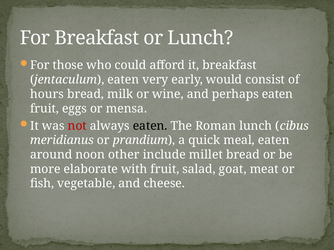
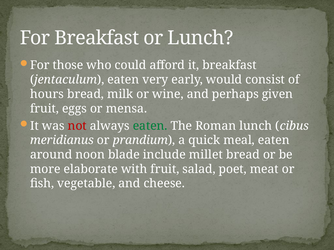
perhaps eaten: eaten -> given (277, 94)
eaten colour: black -> green (150, 126)
other: other -> blade (124, 155)
goat: goat -> poet (233, 169)
